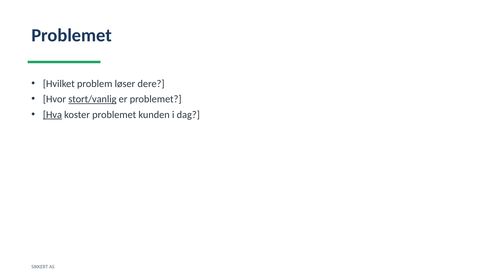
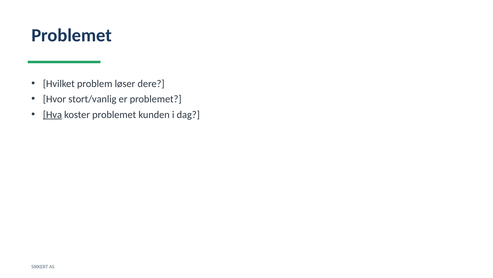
stort/vanlig underline: present -> none (92, 99)
